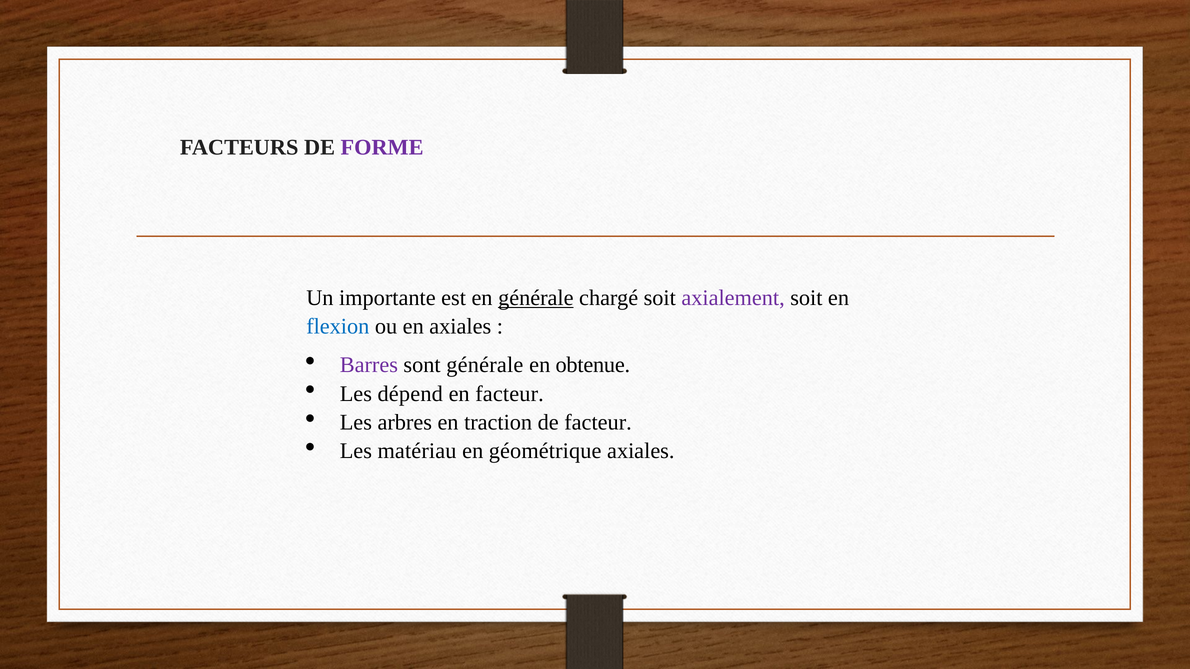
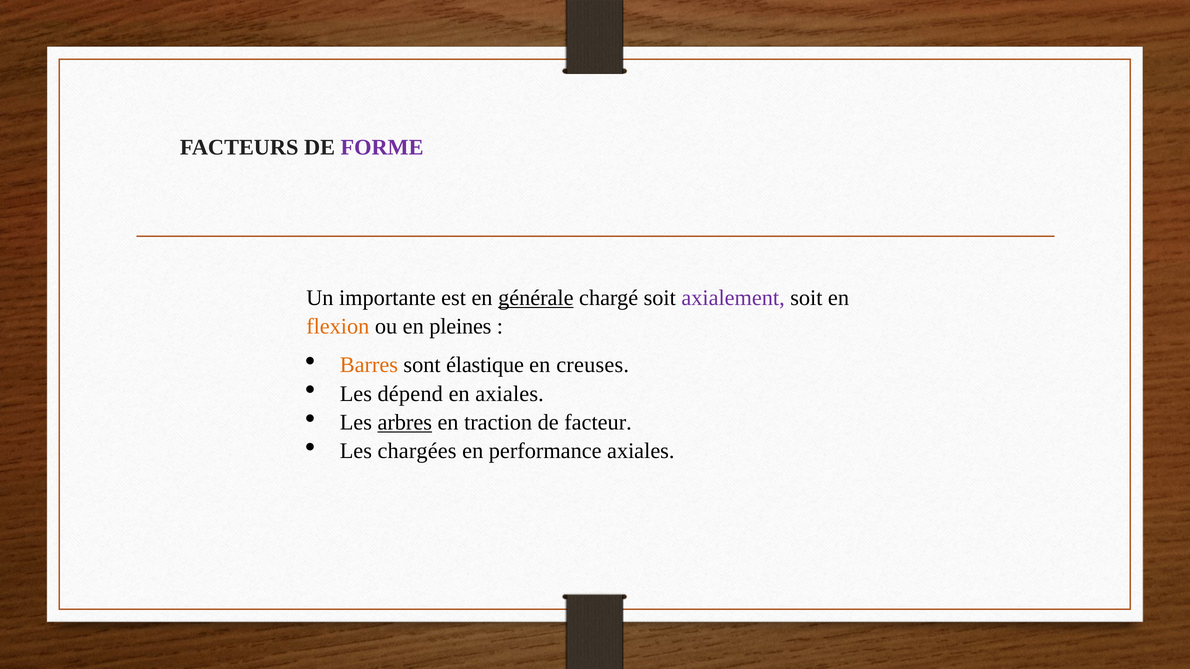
flexion colour: blue -> orange (338, 327)
en axiales: axiales -> pleines (460, 327)
Barres colour: purple -> orange (369, 365)
sont générale: générale -> élastique (485, 365)
obtenue: obtenue -> creuses (593, 365)
en facteur: facteur -> axiales (510, 394)
arbres underline: none -> present (405, 423)
matériau: matériau -> chargées (417, 451)
géométrique: géométrique -> performance (545, 451)
